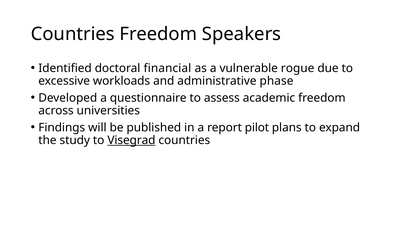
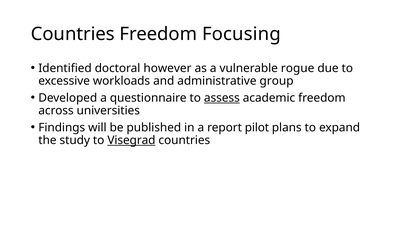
Speakers: Speakers -> Focusing (241, 34)
financial: financial -> however (167, 68)
phase: phase -> group (277, 81)
assess underline: none -> present (222, 98)
